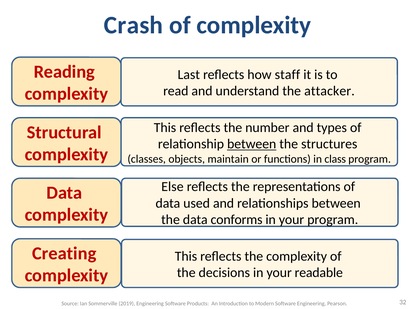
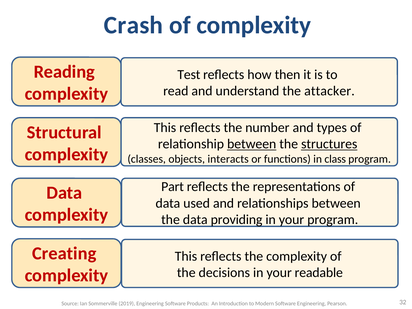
Last: Last -> Test (189, 75)
staff: staff -> then (288, 75)
structures underline: none -> present (329, 144)
maintain: maintain -> interacts (228, 159)
Else: Else -> Part (173, 187)
conforms: conforms -> providing (237, 220)
